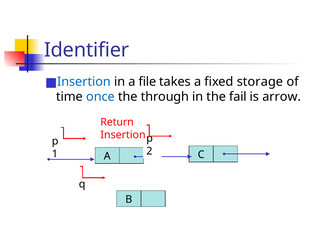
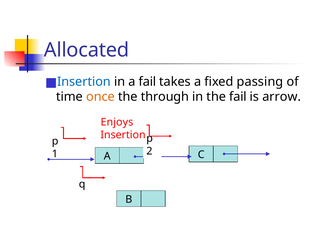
Identifier: Identifier -> Allocated (87, 50)
a file: file -> fail (147, 82)
storage: storage -> passing (260, 82)
once colour: blue -> orange (101, 97)
Return: Return -> Enjoys (117, 122)
